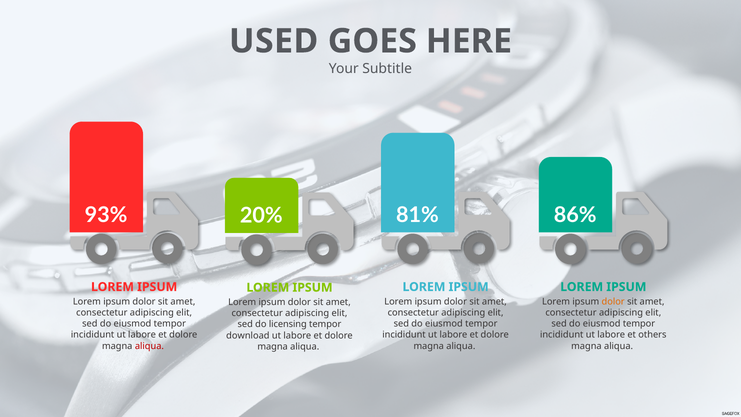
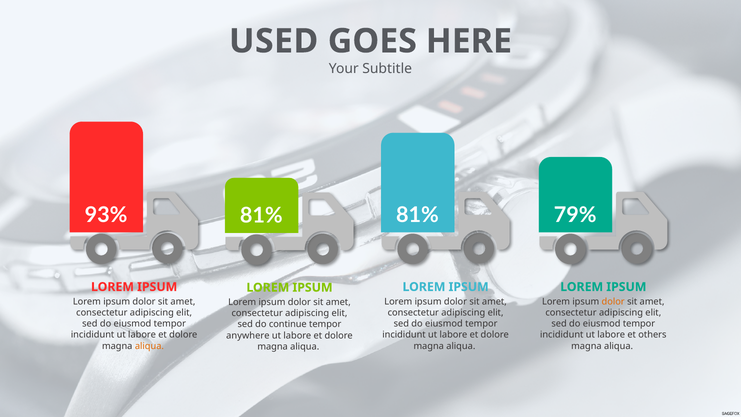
86%: 86% -> 79% (575, 215)
20%: 20% -> 81% (261, 216)
licensing: licensing -> continue (288, 324)
download: download -> anywhere (248, 335)
aliqua colour: red -> orange (149, 346)
